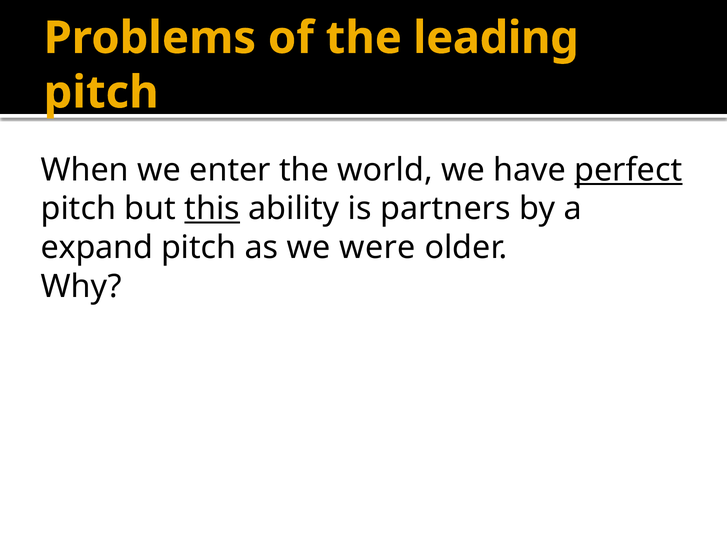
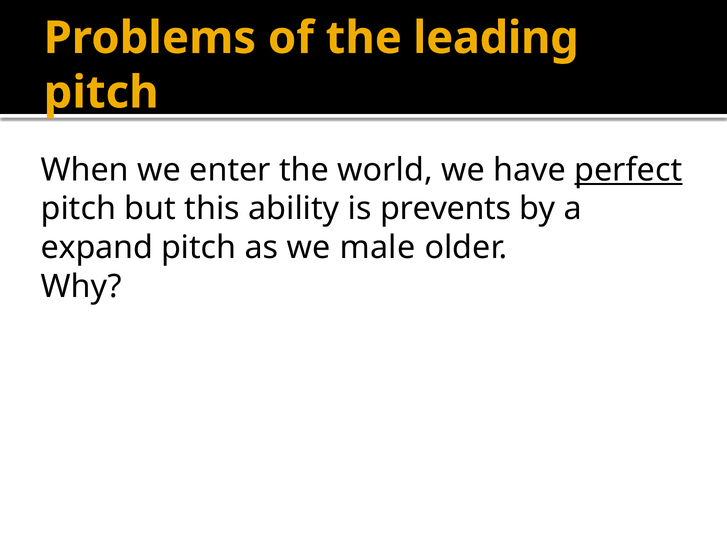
this underline: present -> none (212, 209)
partners: partners -> prevents (446, 209)
were: were -> male (377, 248)
